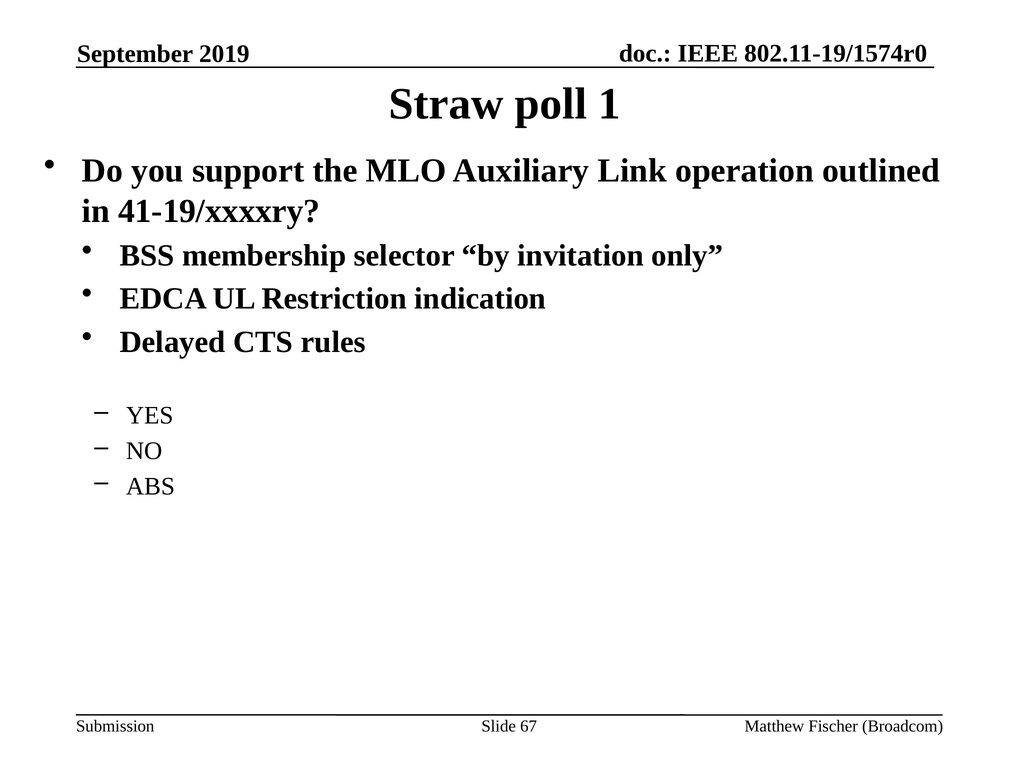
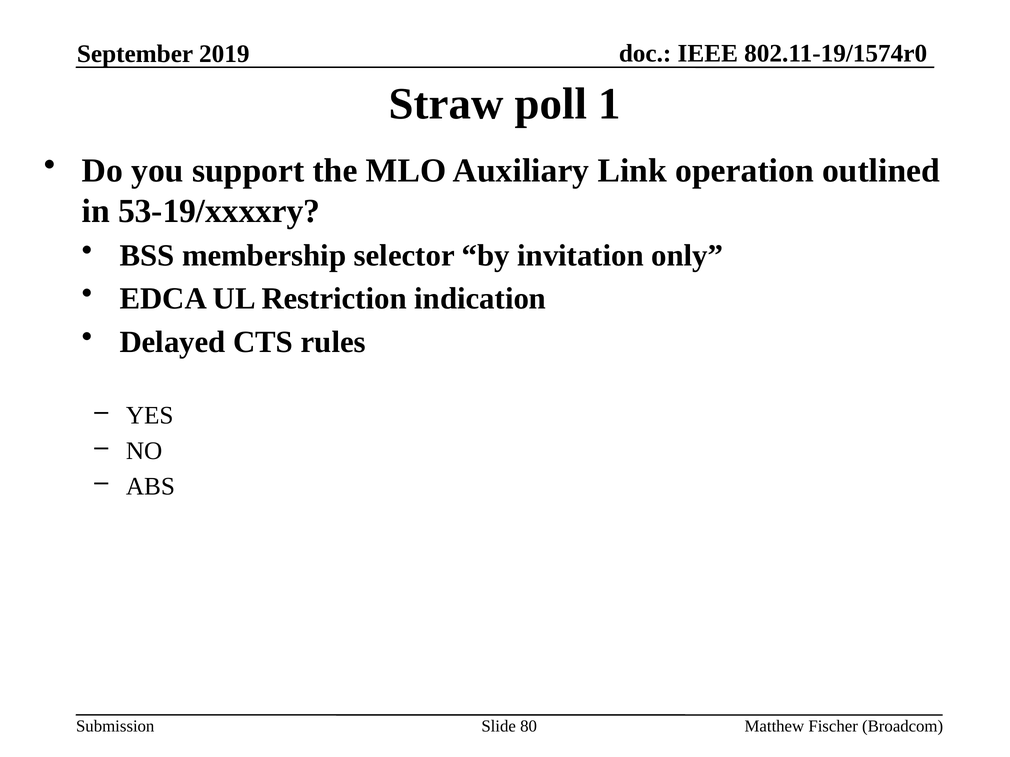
41-19/xxxxry: 41-19/xxxxry -> 53-19/xxxxry (219, 211)
67: 67 -> 80 (529, 726)
